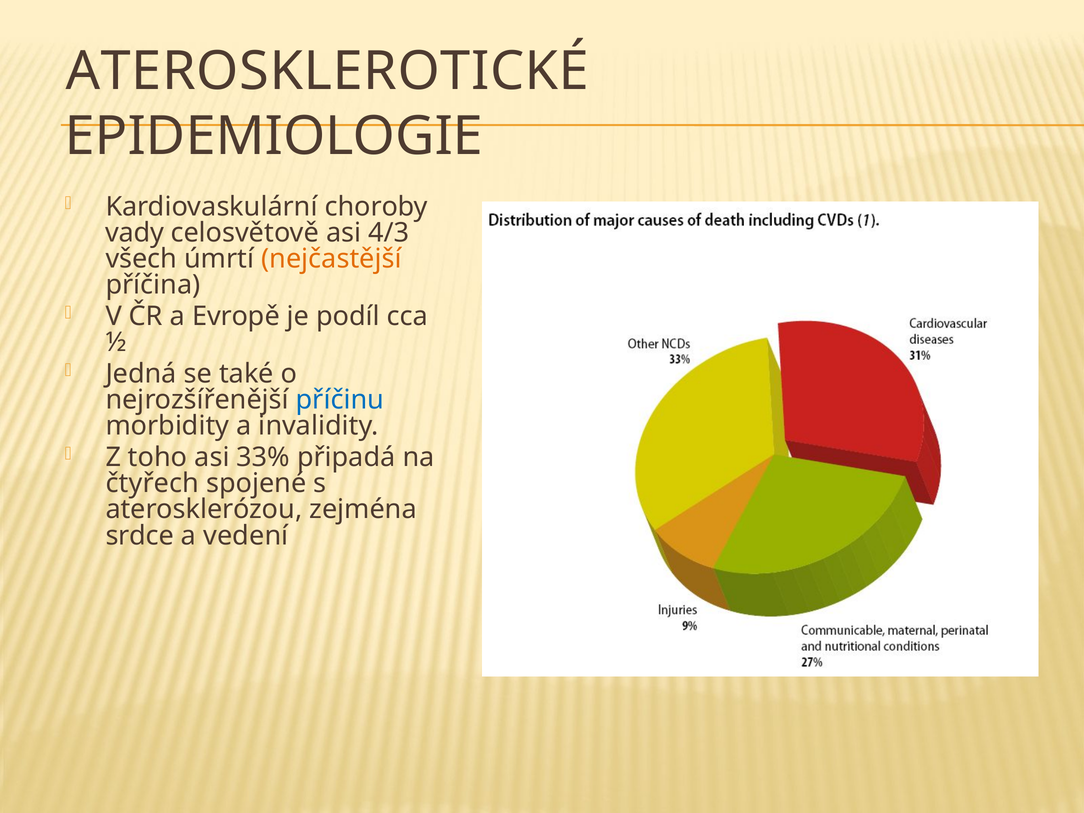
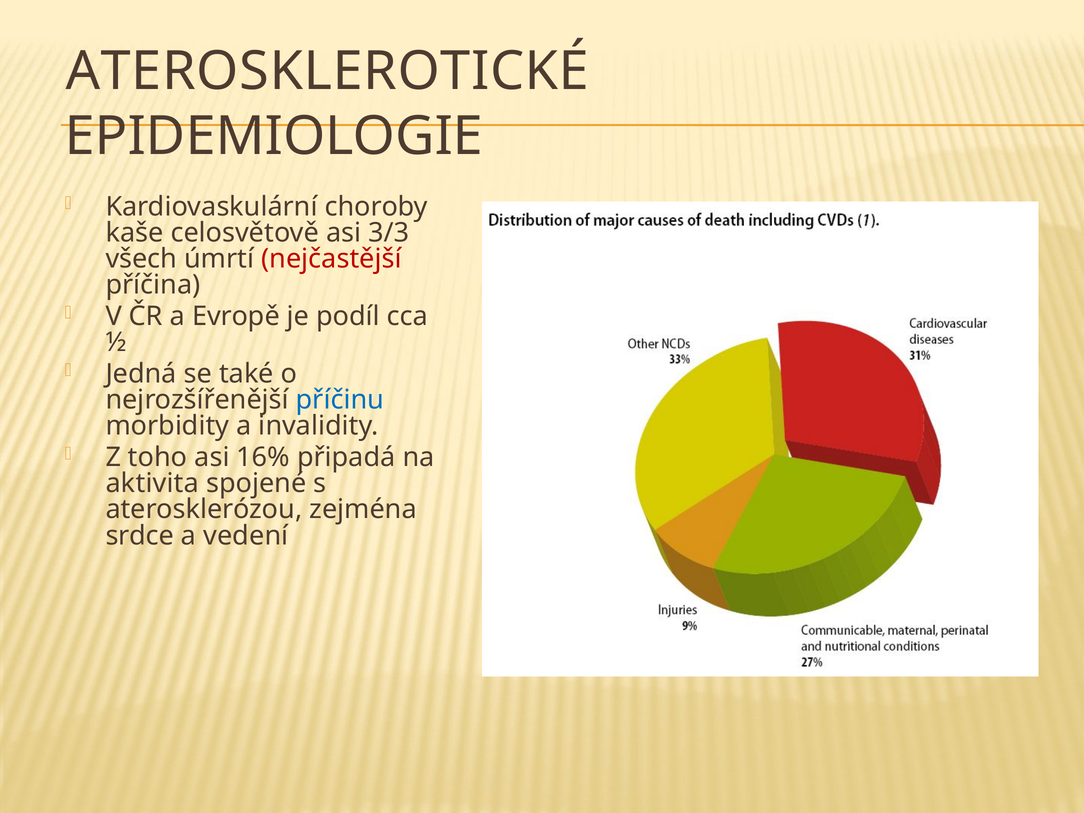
vady: vady -> kaše (135, 233)
4/3: 4/3 -> 3/3 (389, 233)
nejčastější colour: orange -> red (331, 259)
33%: 33% -> 16% (263, 457)
čtyřech: čtyřech -> aktivita (152, 484)
